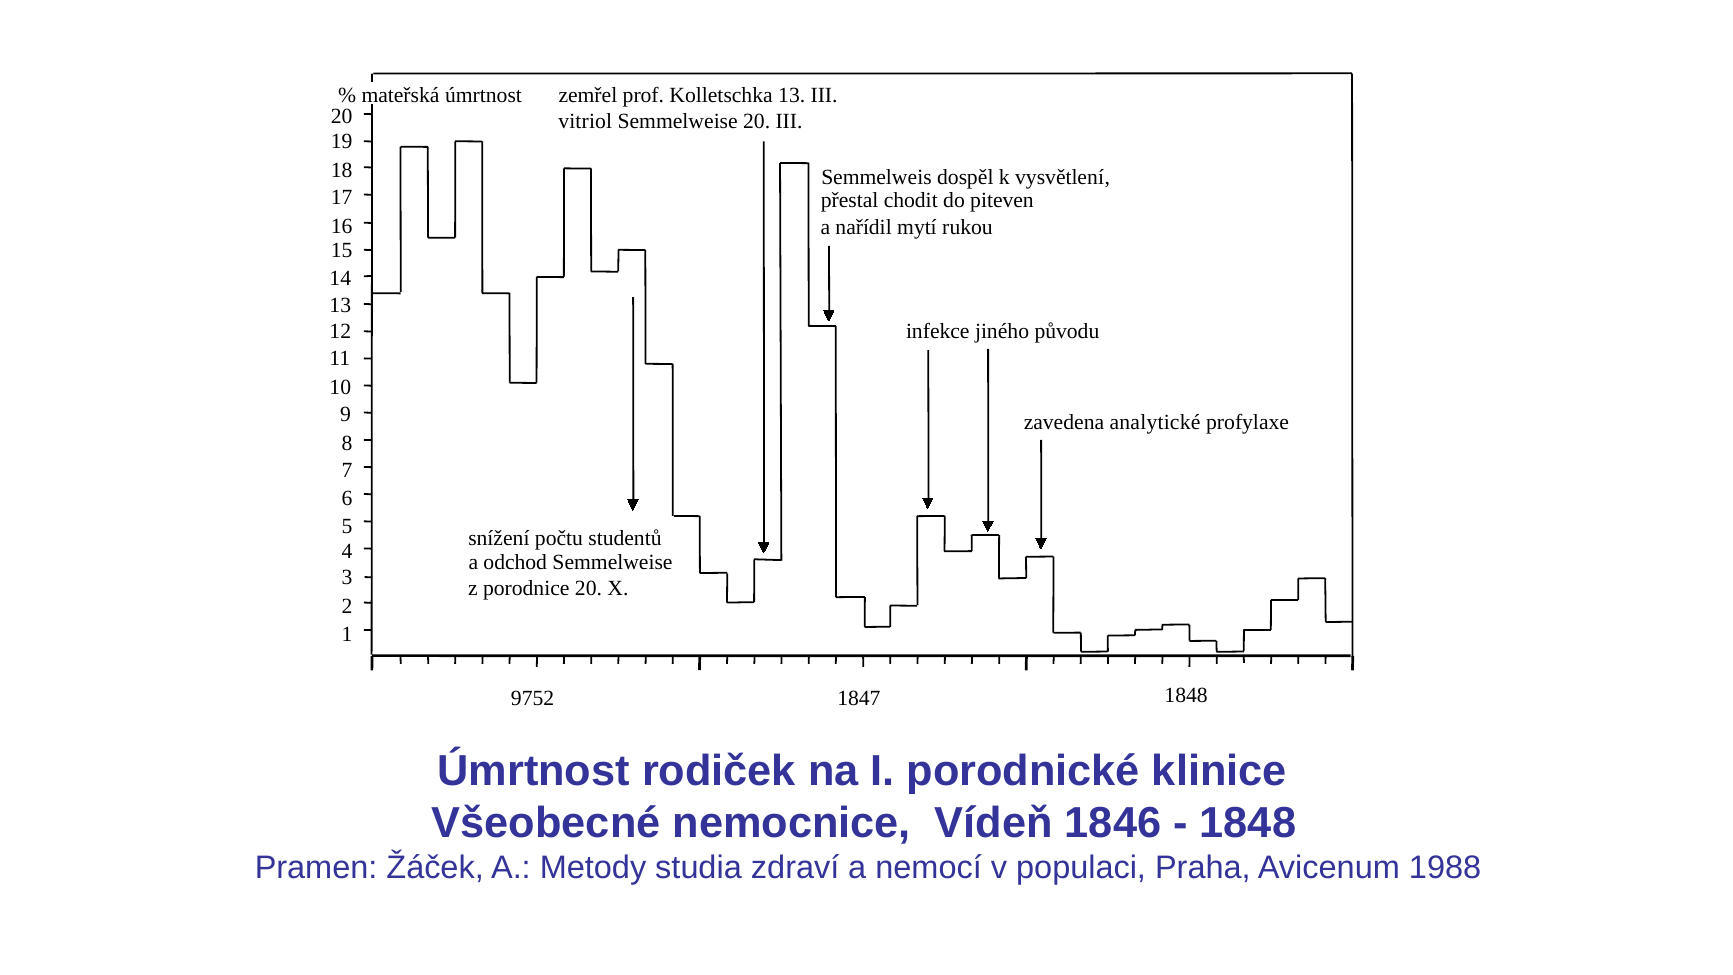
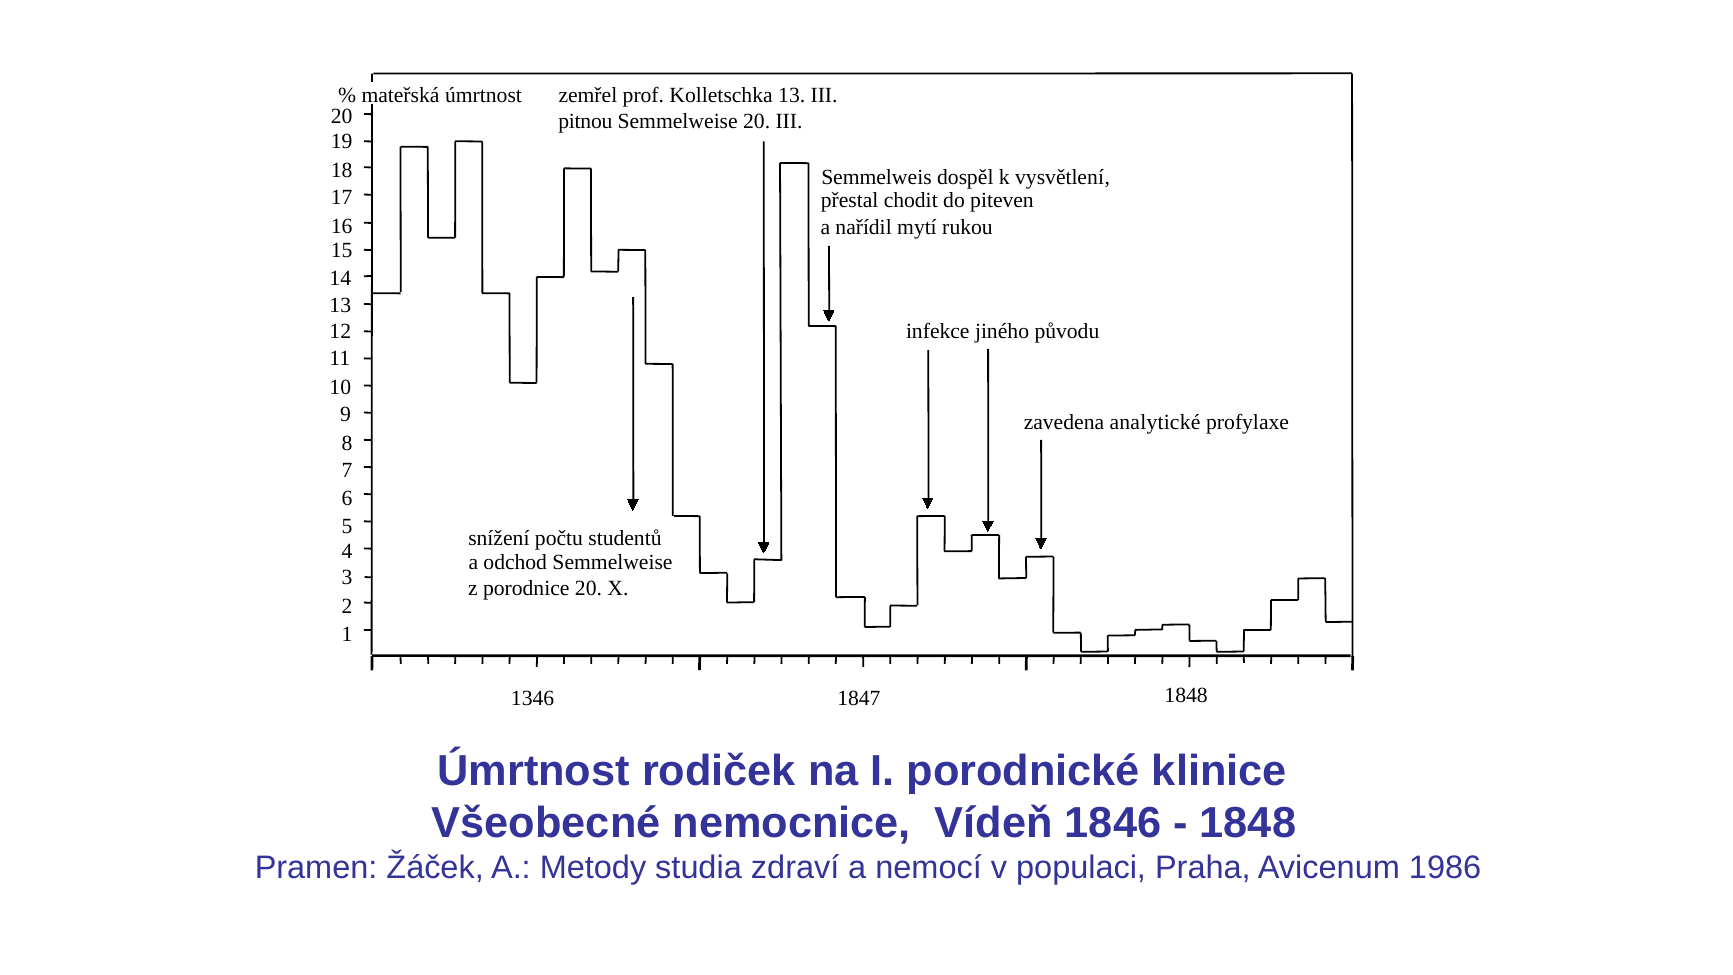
vitriol: vitriol -> pitnou (585, 121)
9752: 9752 -> 1346 (533, 698)
1988: 1988 -> 1986 (1445, 868)
